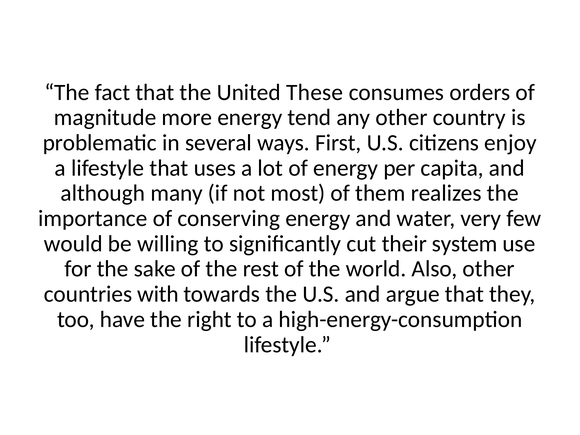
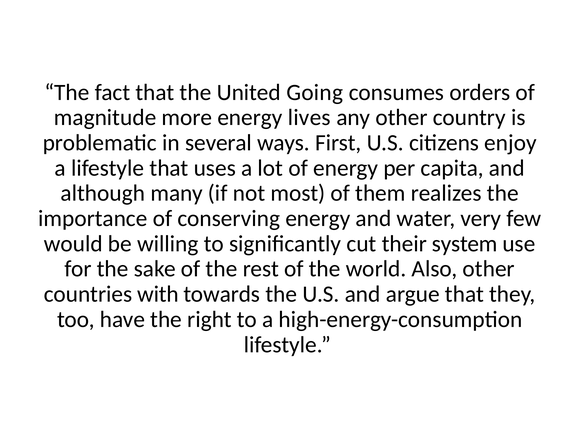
These: These -> Going (315, 92)
tend: tend -> lives (309, 118)
